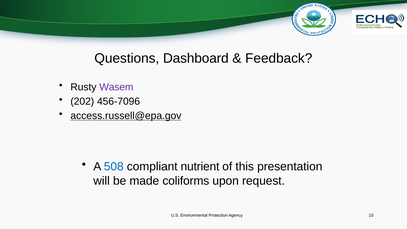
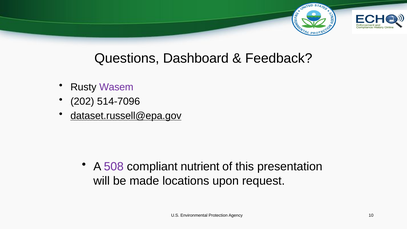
456-7096: 456-7096 -> 514-7096 (119, 101)
access.russell@epa.gov: access.russell@epa.gov -> dataset.russell@epa.gov (126, 116)
508 colour: blue -> purple (114, 167)
coliforms: coliforms -> locations (186, 181)
